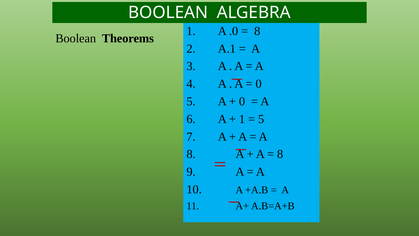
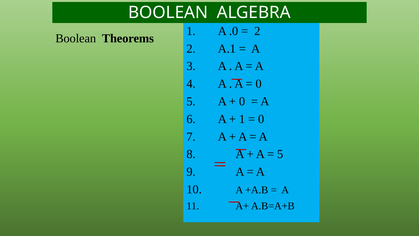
8: 8 -> 2 (257, 31)
5: 5 -> 0 (261, 119)
8: 8 -> 5 (280, 154)
